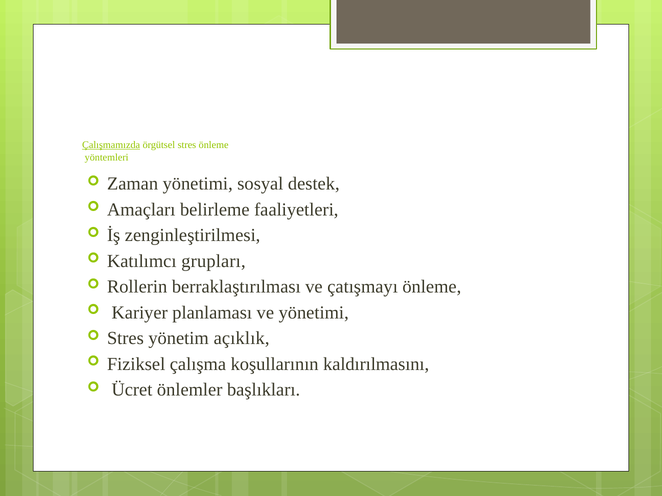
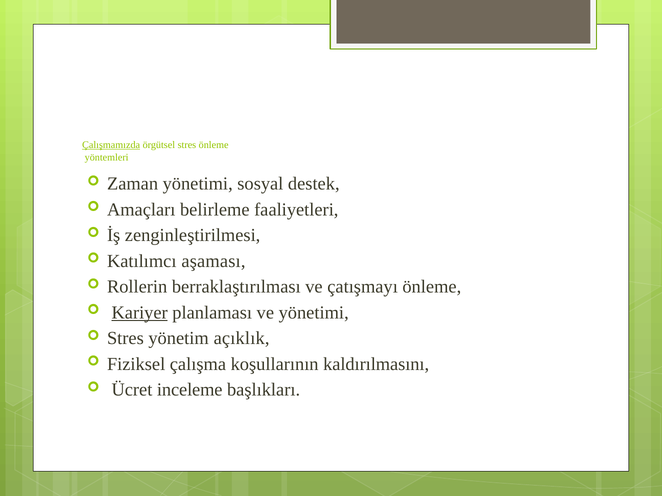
grupları: grupları -> aşaması (213, 261)
Kariyer underline: none -> present (140, 313)
önlemler: önlemler -> inceleme (190, 390)
